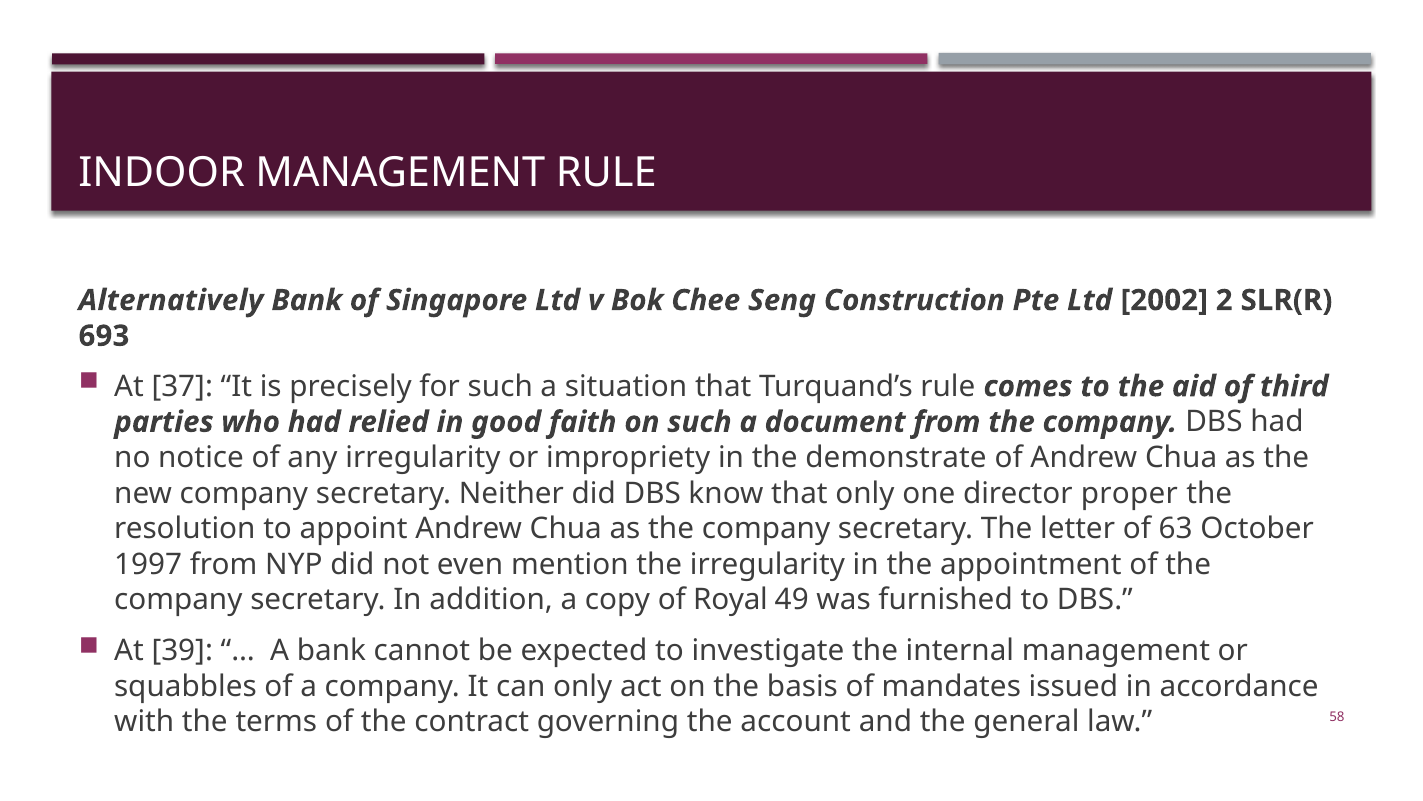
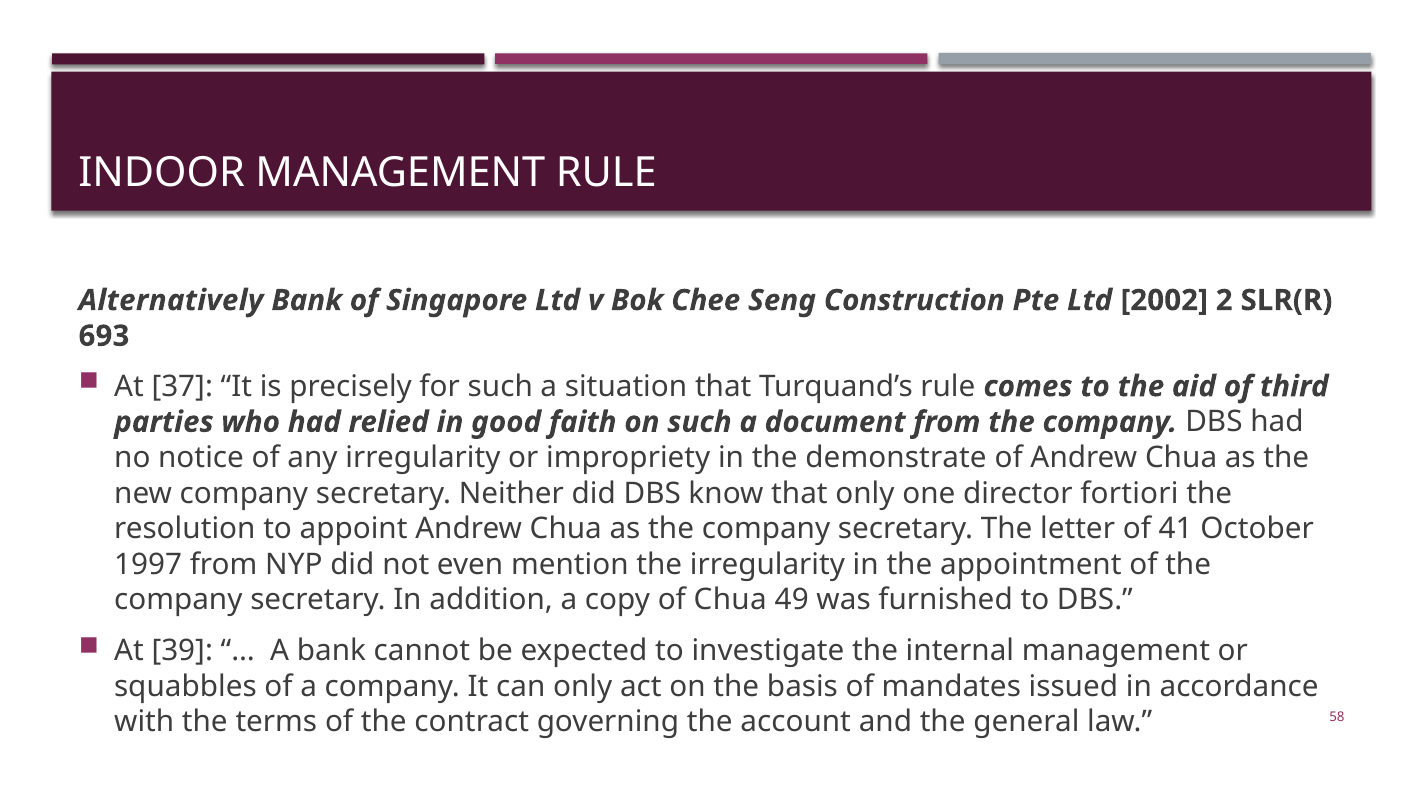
proper: proper -> fortiori (1129, 493)
63: 63 -> 41 (1176, 529)
of Royal: Royal -> Chua (730, 600)
